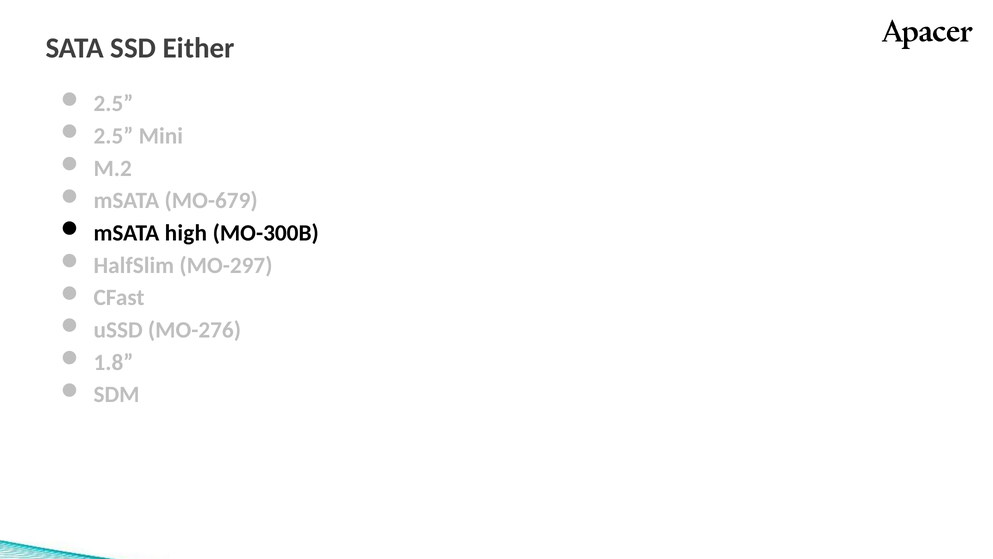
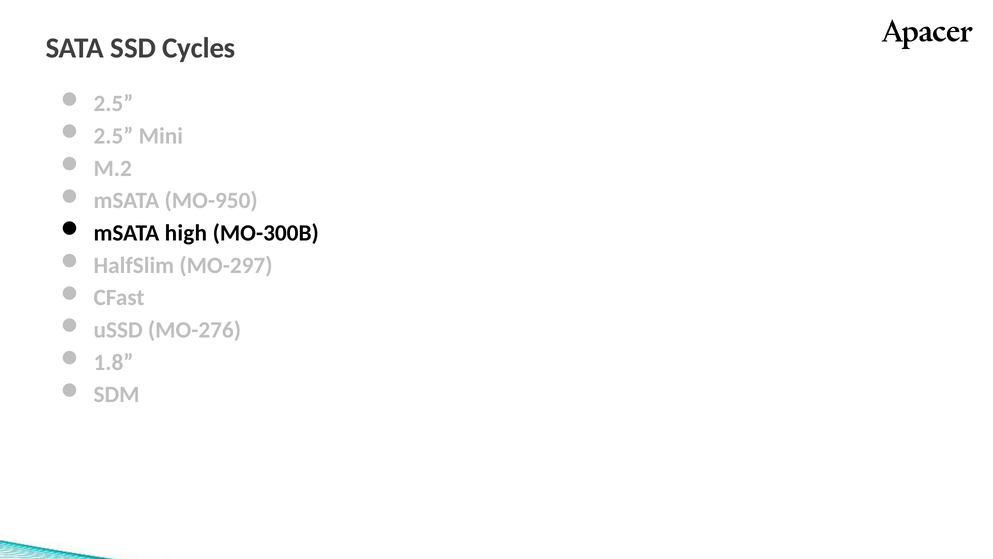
Either: Either -> Cycles (199, 48)
MO-679: MO-679 -> MO-950 (211, 201)
